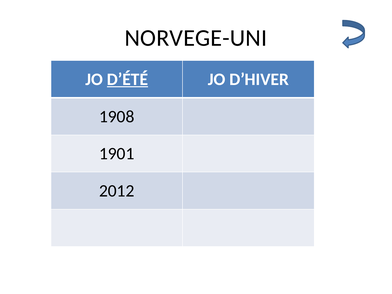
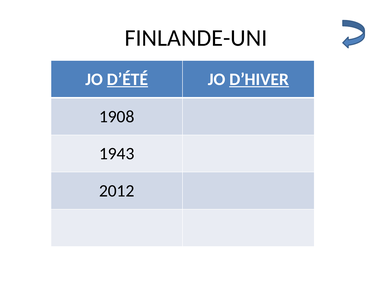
NORVEGE-UNI: NORVEGE-UNI -> FINLANDE-UNI (196, 38)
D’HIVER underline: none -> present (259, 79)
1901: 1901 -> 1943 (117, 154)
